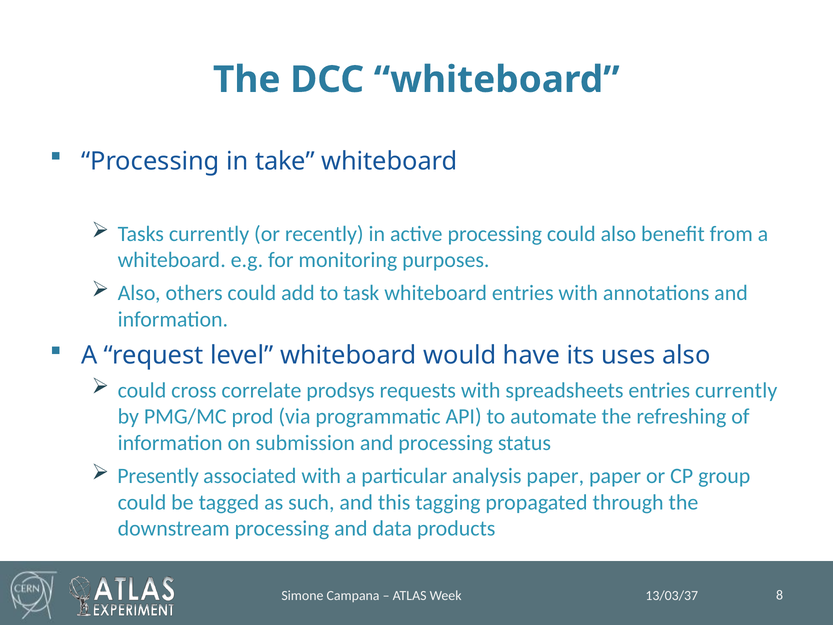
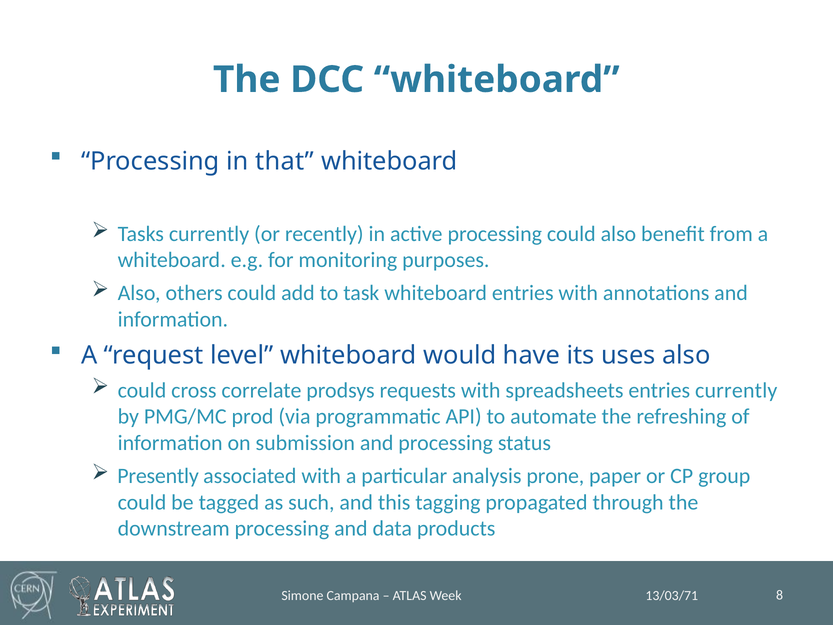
take: take -> that (285, 161)
analysis paper: paper -> prone (555, 476)
13/03/37: 13/03/37 -> 13/03/71 (672, 595)
